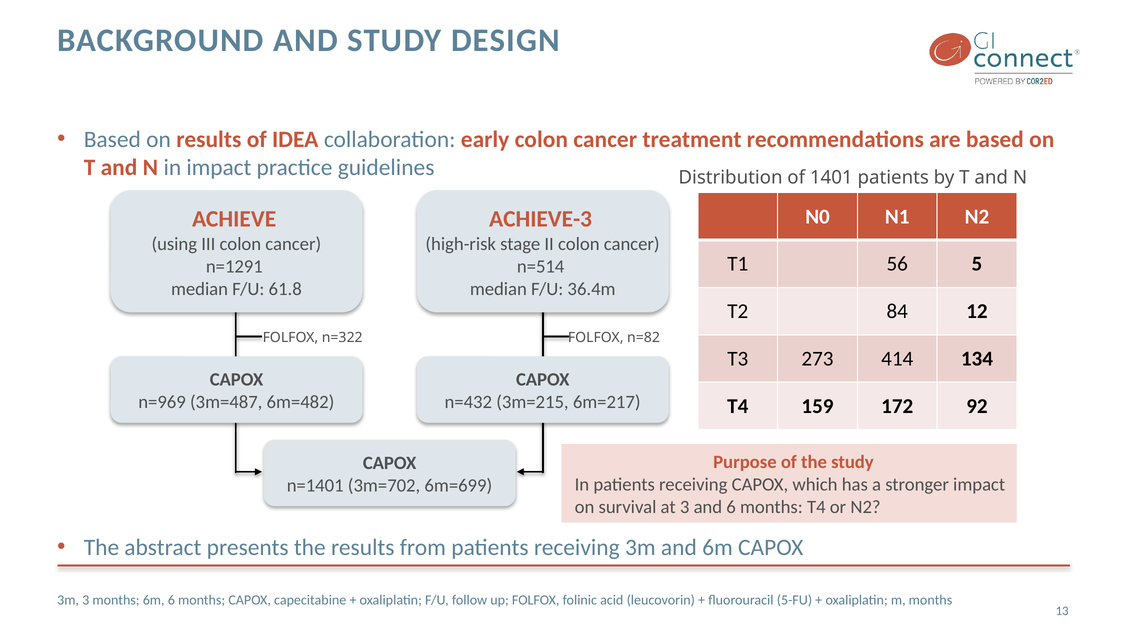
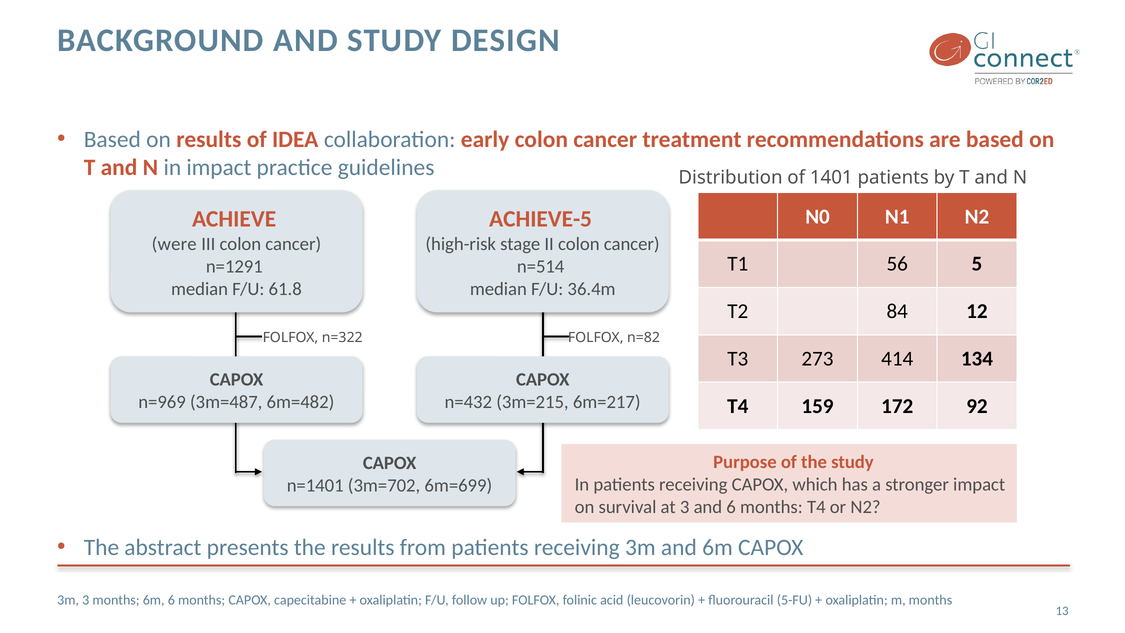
ACHIEVE-3: ACHIEVE-3 -> ACHIEVE-5 (541, 219)
using: using -> were (174, 244)
